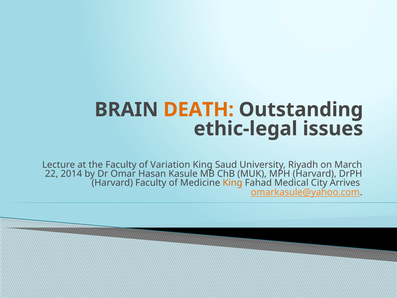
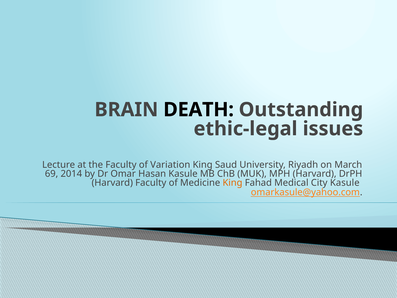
DEATH colour: orange -> black (199, 110)
22: 22 -> 69 (52, 174)
City Arrives: Arrives -> Kasule (345, 183)
